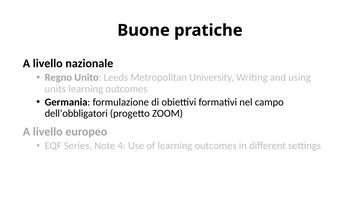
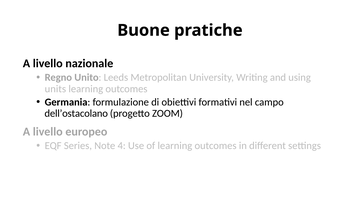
dell’obbligatori: dell’obbligatori -> dell’ostacolano (76, 113)
